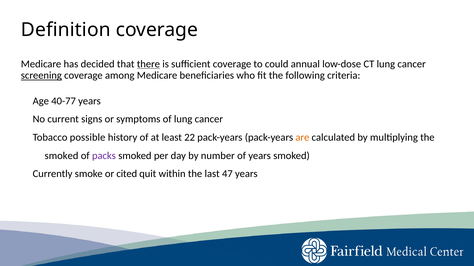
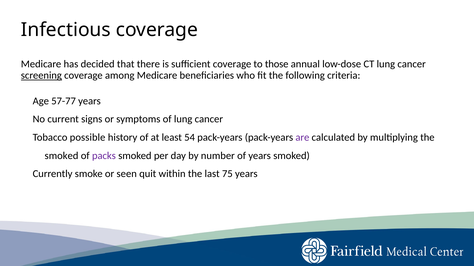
Definition: Definition -> Infectious (66, 30)
there underline: present -> none (148, 64)
could: could -> those (277, 64)
40-77: 40-77 -> 57-77 (64, 101)
22: 22 -> 54 (190, 138)
are colour: orange -> purple (302, 138)
cited: cited -> seen (127, 174)
47: 47 -> 75 (227, 174)
